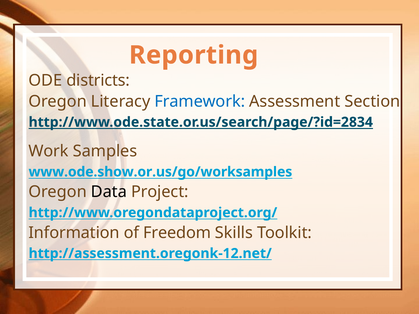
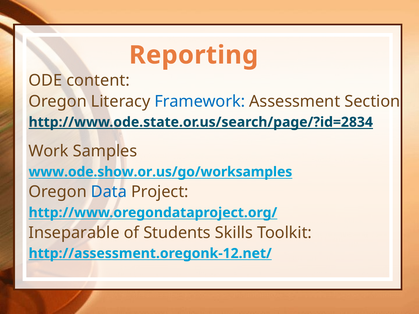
districts: districts -> content (98, 81)
Data colour: black -> blue (109, 192)
Information: Information -> Inseparable (74, 233)
Freedom: Freedom -> Students (177, 233)
